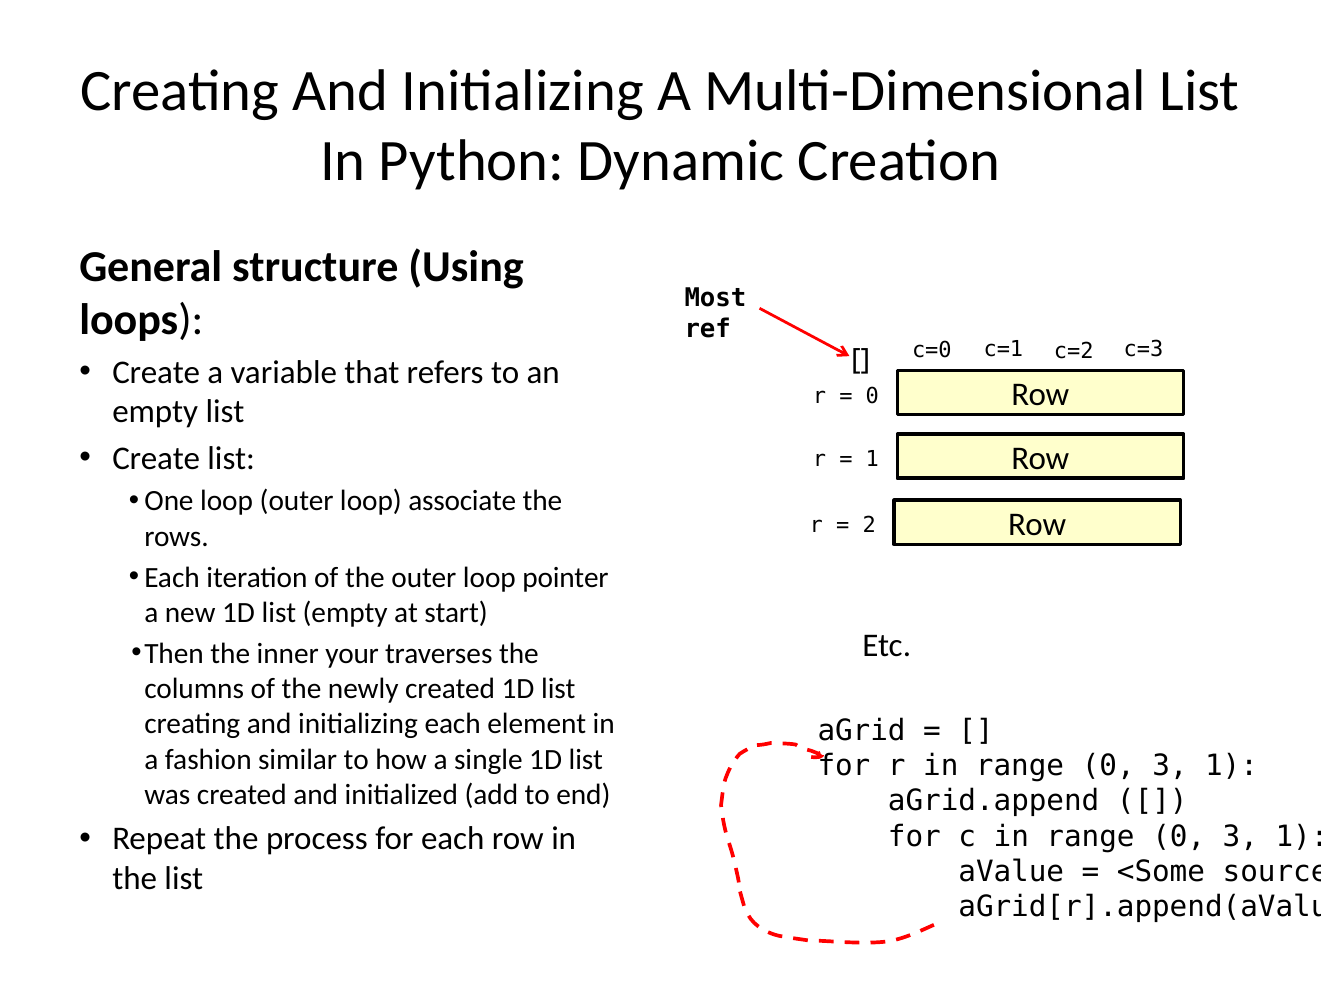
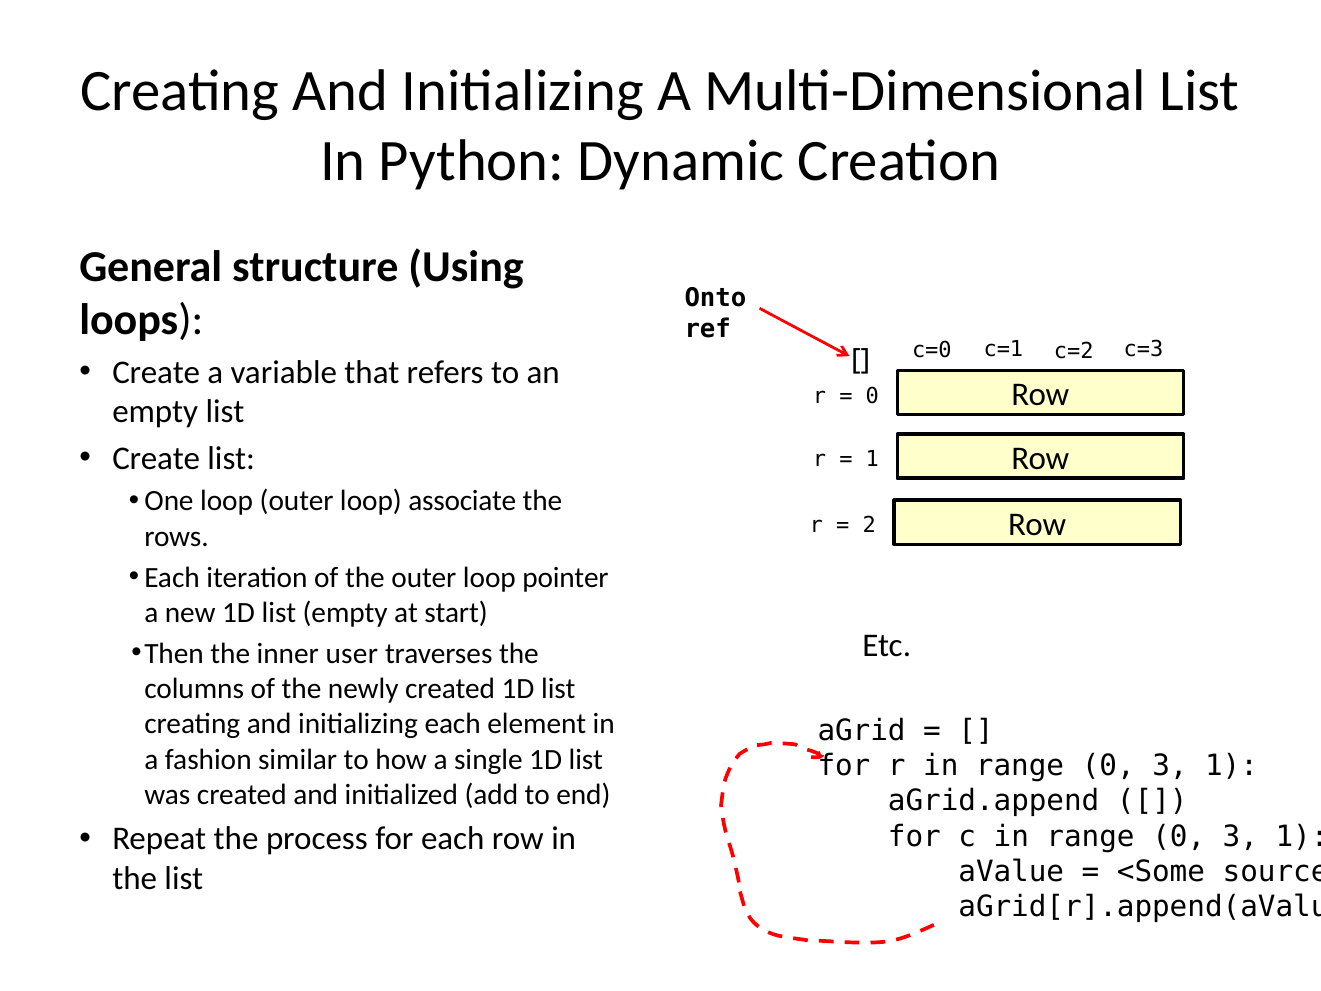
Most: Most -> Onto (715, 298)
your: your -> user (352, 654)
